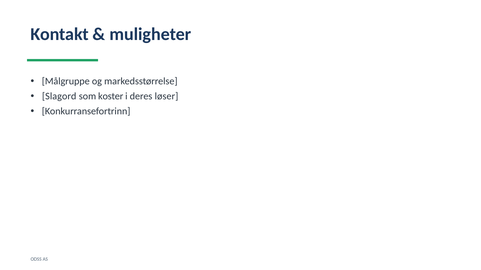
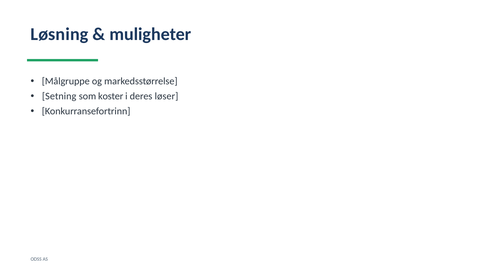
Kontakt: Kontakt -> Løsning (60, 34)
Slagord: Slagord -> Setning (59, 97)
